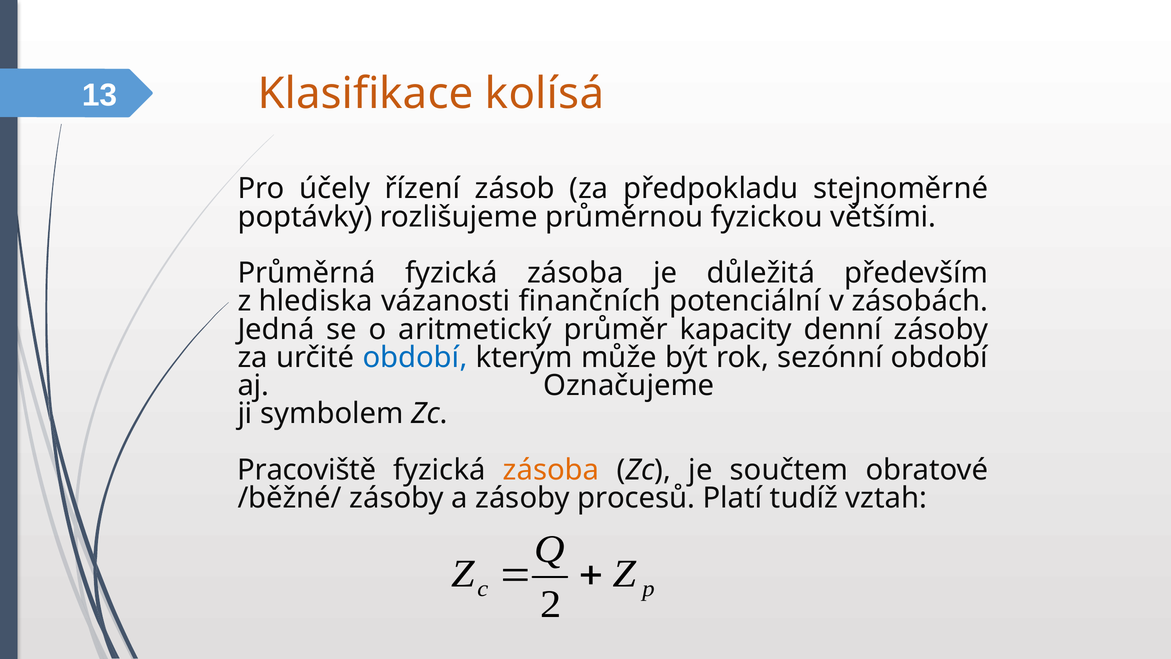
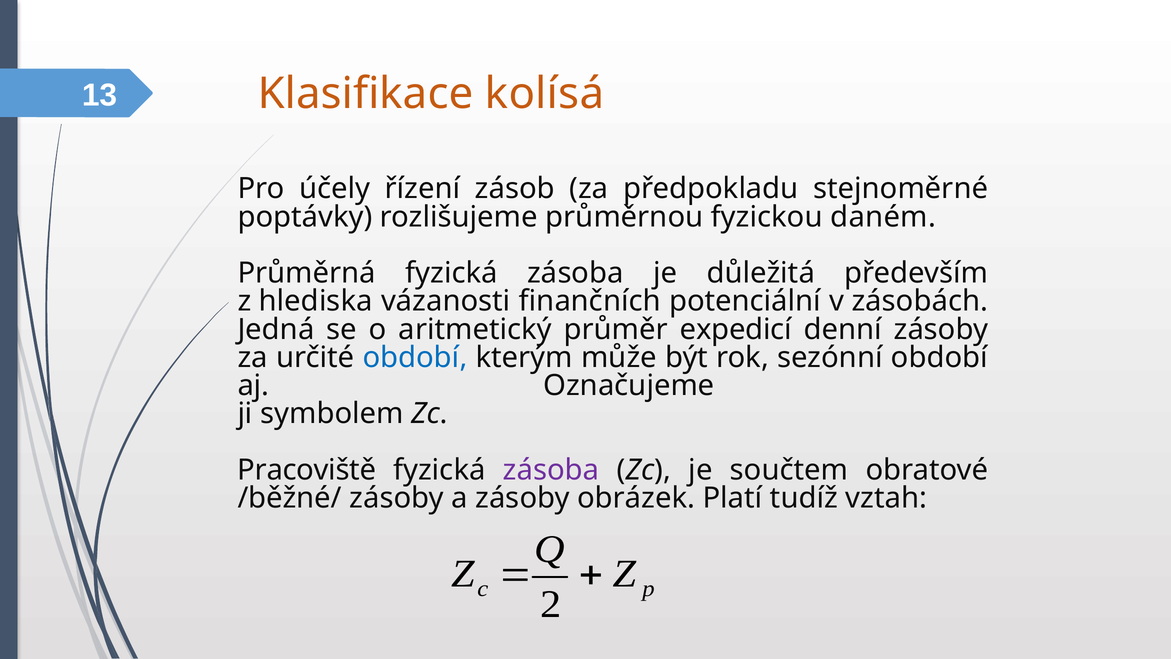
většími: většími -> daném (883, 217)
kapacity: kapacity -> expedicí (736, 329)
zásoba colour: orange -> purple (551, 470)
procesů: procesů -> obrázek (636, 498)
